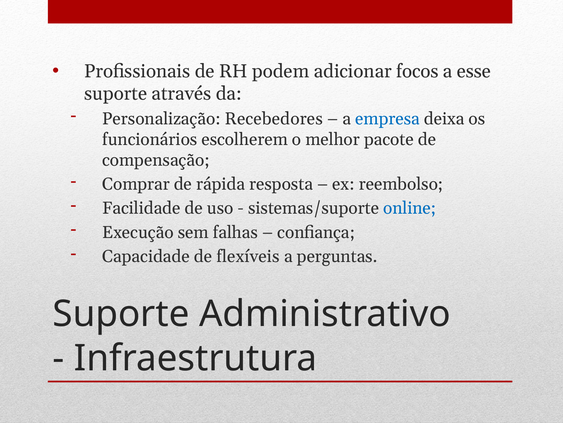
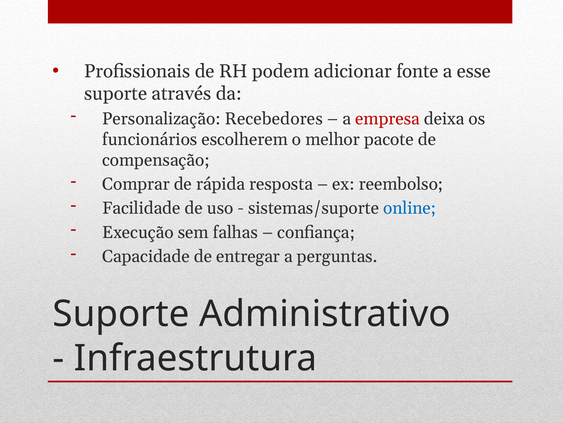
focos: focos -> fonte (417, 71)
empresa colour: blue -> red (388, 119)
flexíveis: flexíveis -> entregar (248, 256)
